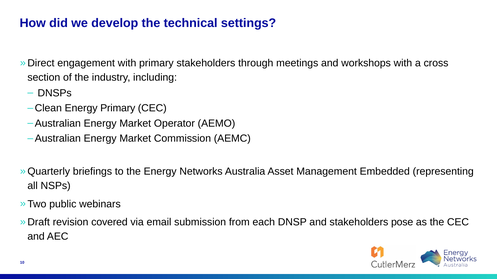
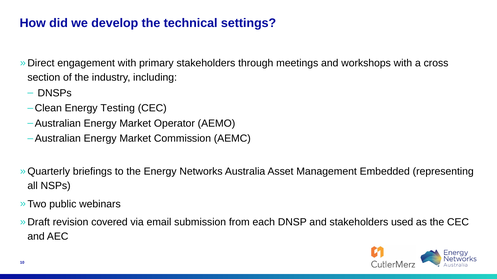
Energy Primary: Primary -> Testing (118, 108)
pose: pose -> used (402, 223)
